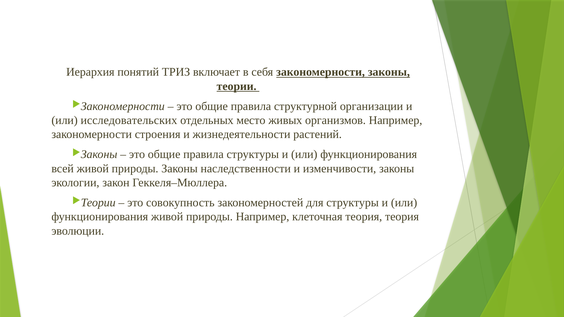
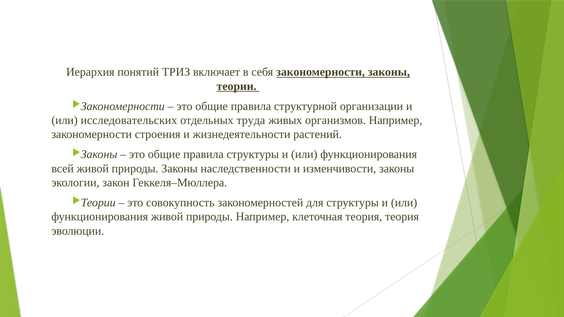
место: место -> труда (251, 120)
